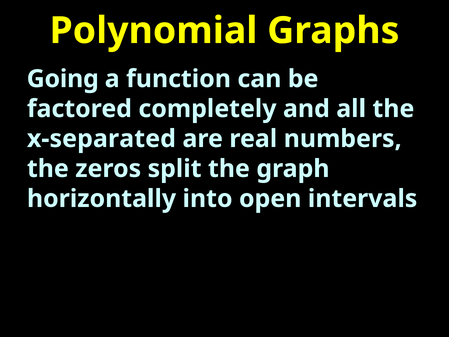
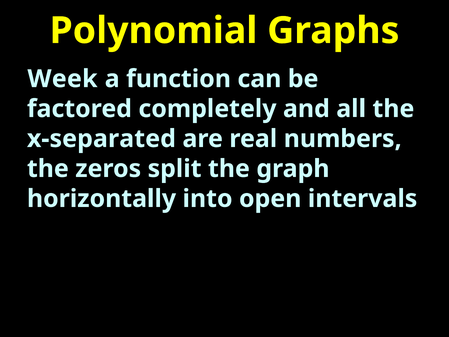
Going: Going -> Week (62, 79)
